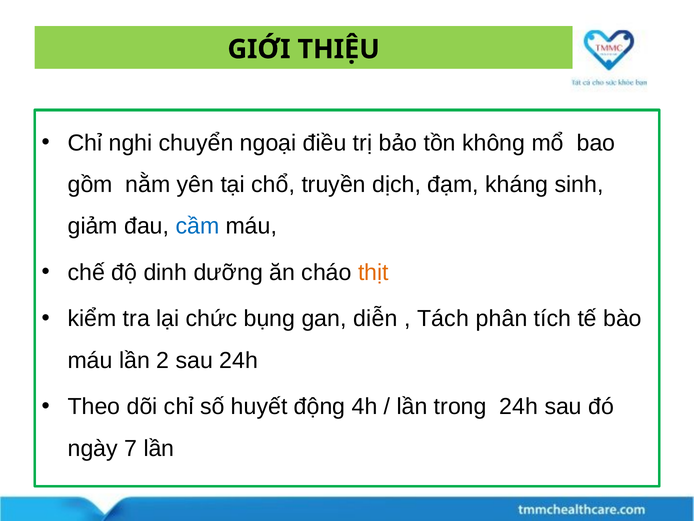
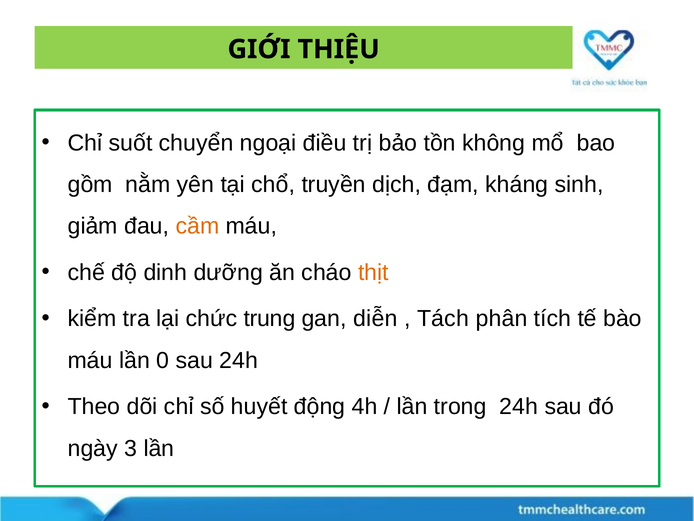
nghi: nghi -> suốt (131, 143)
cầm colour: blue -> orange (197, 226)
bụng: bụng -> trung (270, 319)
2: 2 -> 0 (163, 360)
7: 7 -> 3 (131, 448)
